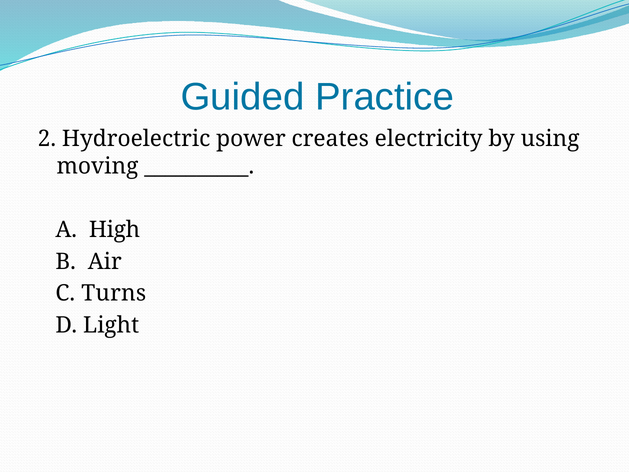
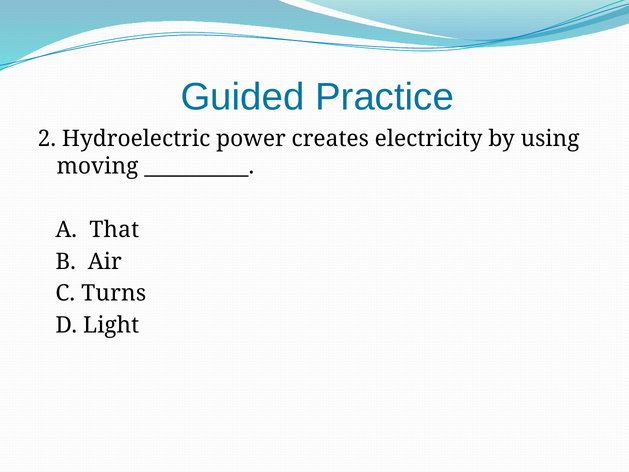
High: High -> That (114, 230)
